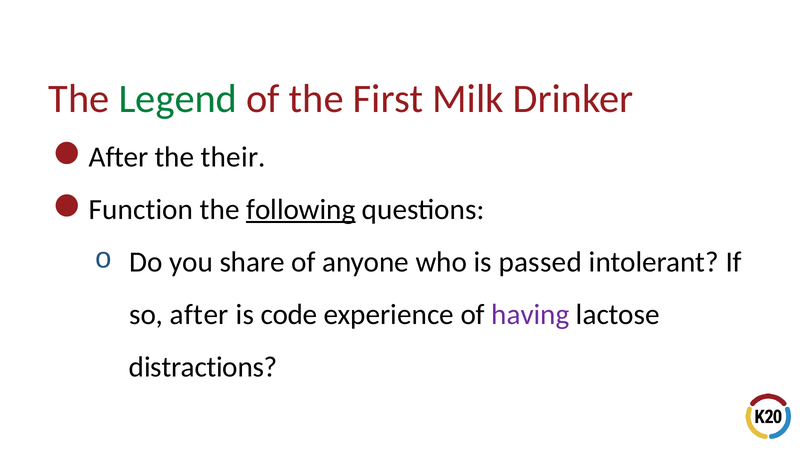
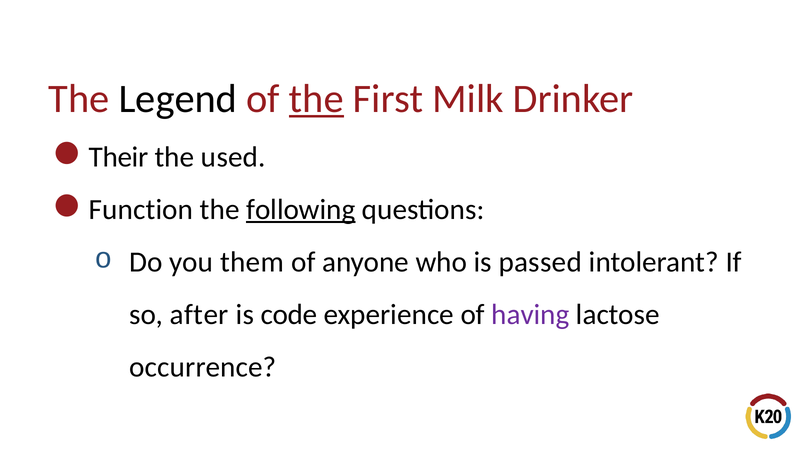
Legend colour: green -> black (178, 99)
the underline: none -> present (316, 99)
After: After -> Their (119, 157)
their: their -> used (233, 157)
share: share -> them (252, 262)
distractions: distractions -> occurrence (203, 367)
